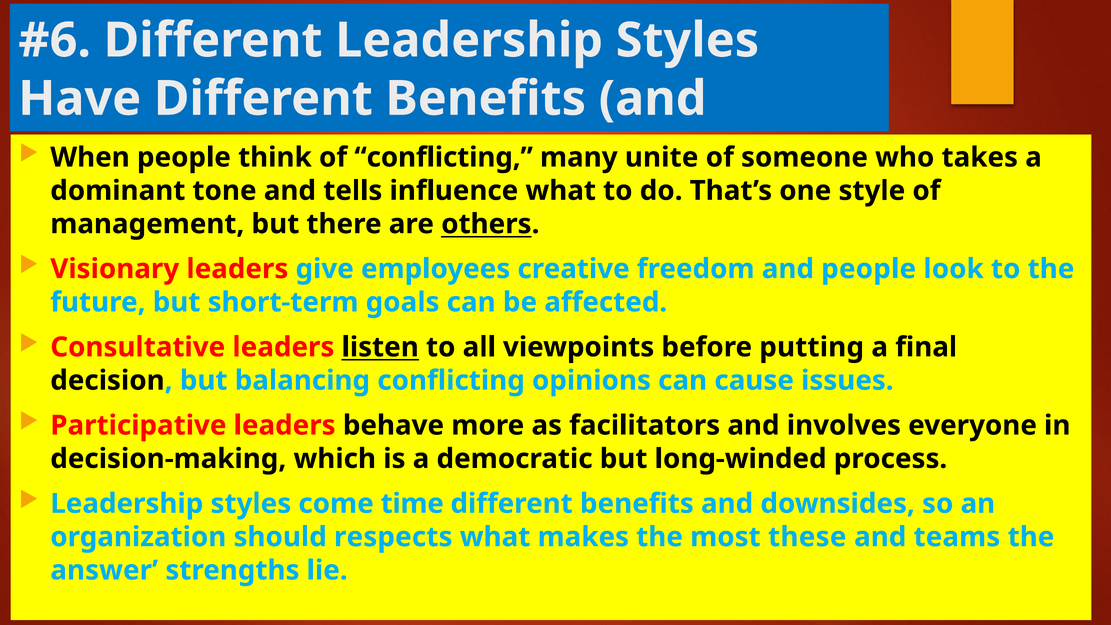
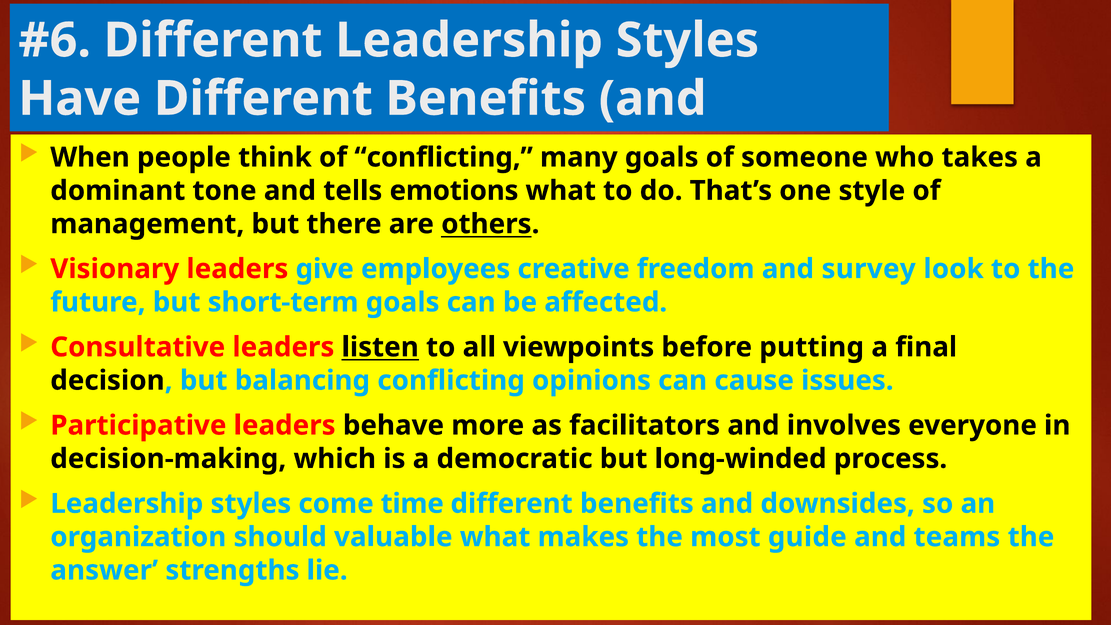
many unite: unite -> goals (662, 157)
influence: influence -> emotions (454, 191)
and people: people -> survey (869, 269)
respects: respects -> valuable (393, 537)
these: these -> guide (807, 537)
